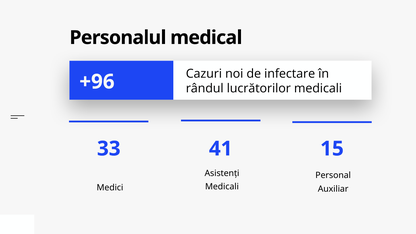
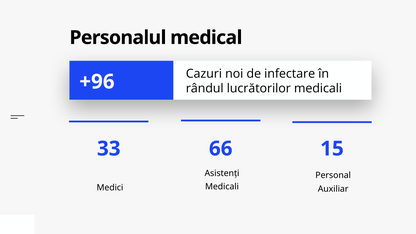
41: 41 -> 66 (221, 149)
